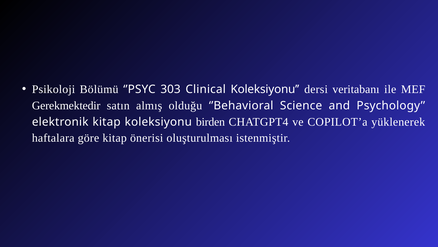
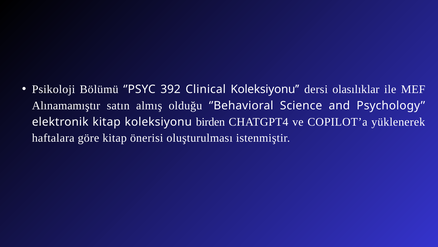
303: 303 -> 392 (170, 89)
veritabanı: veritabanı -> olasılıklar (356, 89)
Gerekmektedir: Gerekmektedir -> Alınamamıştır (66, 105)
